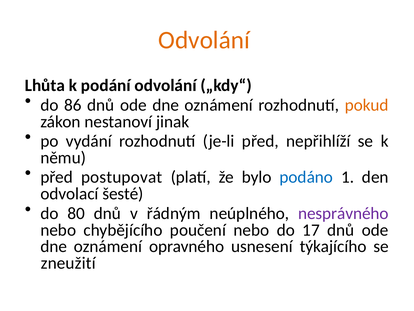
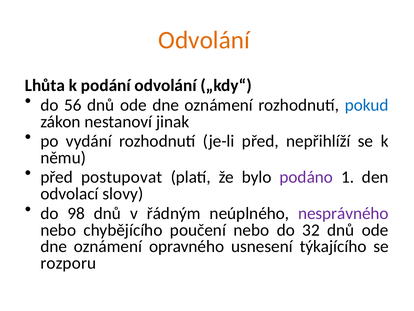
86: 86 -> 56 (73, 105)
pokud colour: orange -> blue (367, 105)
podáno colour: blue -> purple (306, 177)
šesté: šesté -> slovy (123, 194)
80: 80 -> 98 (76, 213)
17: 17 -> 32 (311, 230)
zneužití: zneužití -> rozporu (68, 263)
